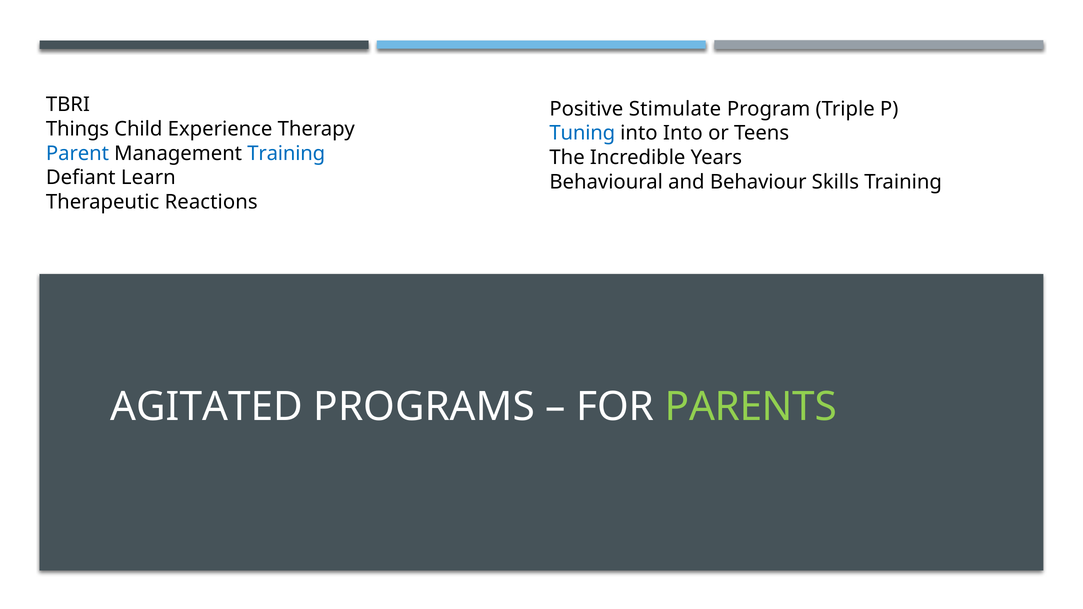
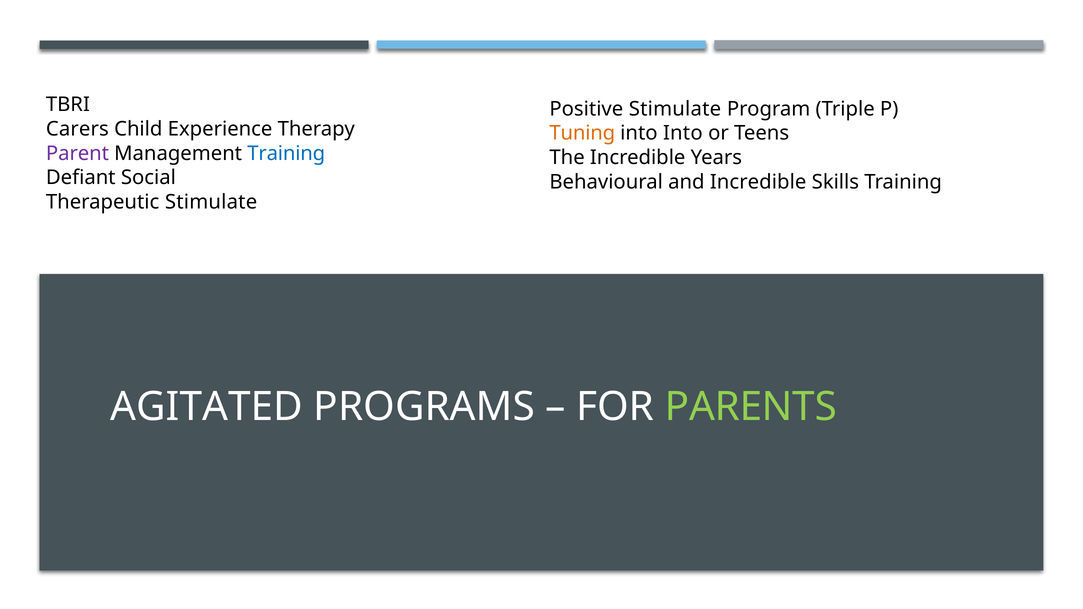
Things: Things -> Carers (77, 129)
Tuning colour: blue -> orange (582, 133)
Parent colour: blue -> purple (77, 153)
Learn: Learn -> Social (148, 178)
and Behaviour: Behaviour -> Incredible (758, 182)
Therapeutic Reactions: Reactions -> Stimulate (211, 202)
